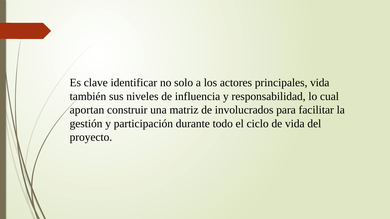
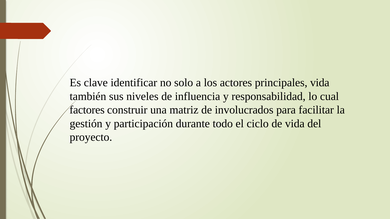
aportan: aportan -> factores (87, 110)
